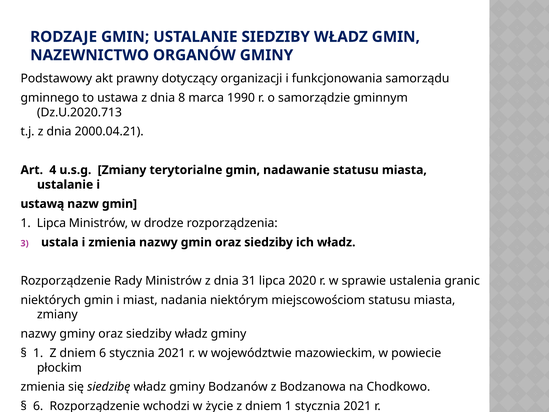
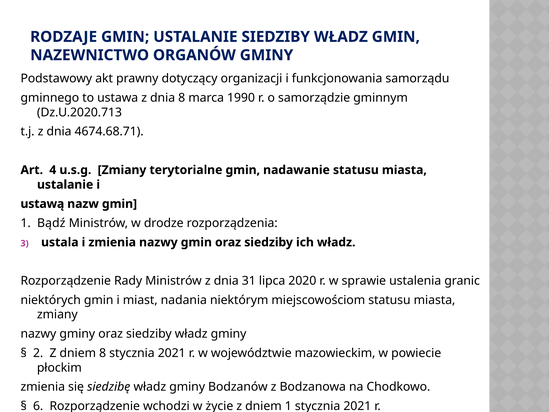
2000.04.21: 2000.04.21 -> 4674.68.71 (109, 131)
1 Lipca: Lipca -> Bądź (51, 223)
1: 1 -> 2 (38, 353)
dniem 6: 6 -> 8 (103, 353)
